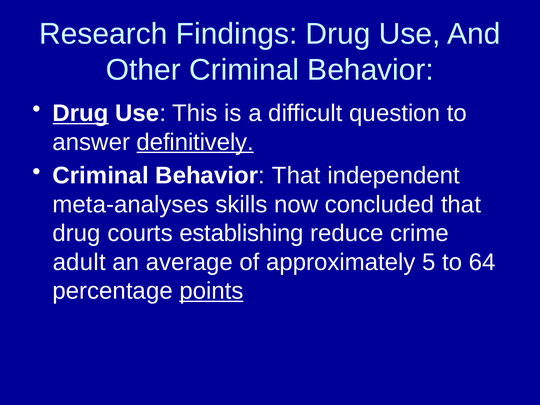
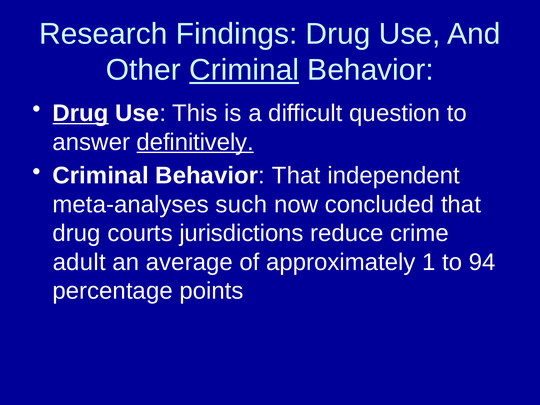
Criminal underline: none -> present (244, 70)
skills: skills -> such (241, 205)
establishing: establishing -> jurisdictions (241, 233)
5: 5 -> 1 (429, 262)
64: 64 -> 94 (482, 262)
points underline: present -> none (211, 291)
